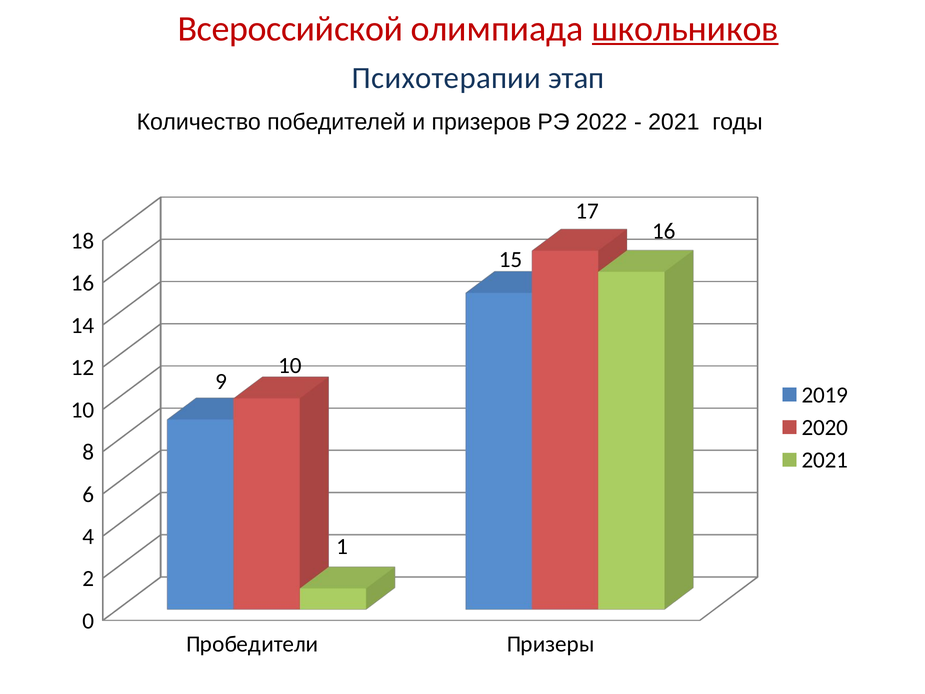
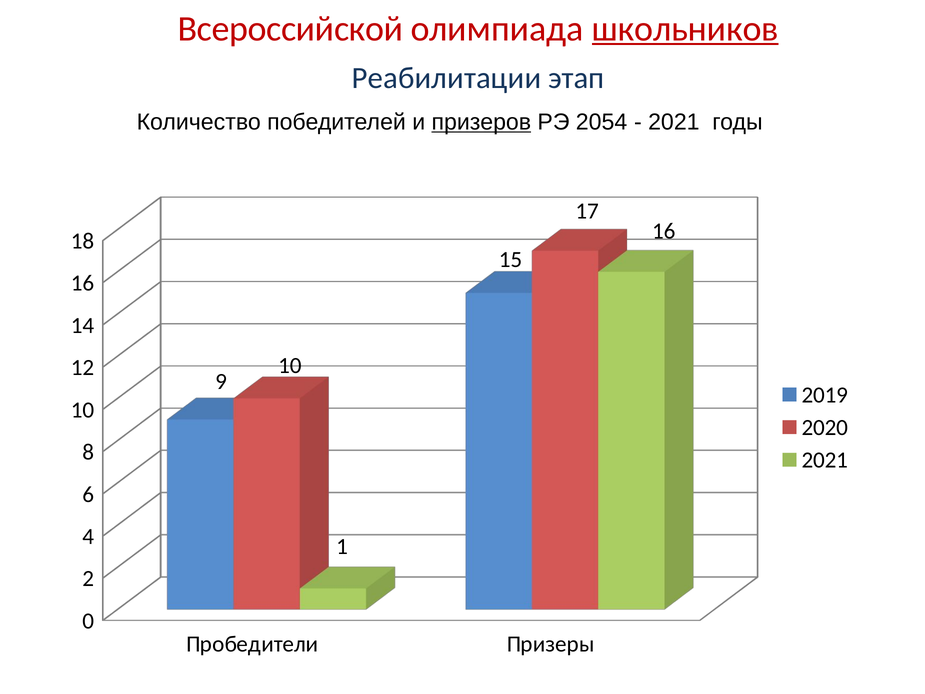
Психотерапии: Психотерапии -> Реабилитации (447, 78)
призеров underline: none -> present (481, 122)
2022: 2022 -> 2054 (602, 122)
